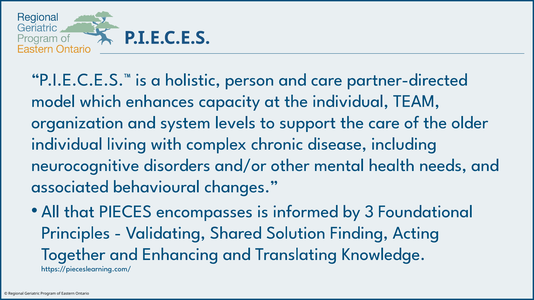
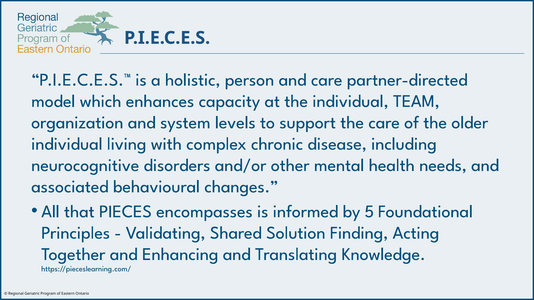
3: 3 -> 5 (369, 212)
